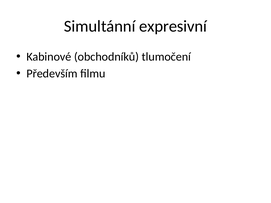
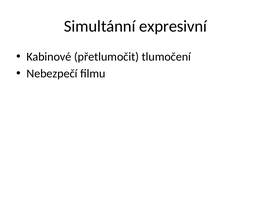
obchodníků: obchodníků -> přetlumočit (106, 57)
Především: Především -> Nebezpečí (52, 74)
